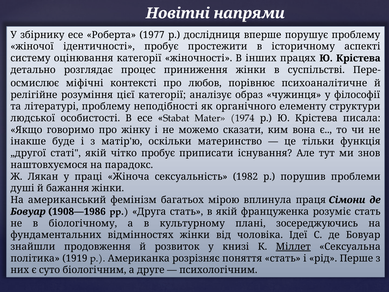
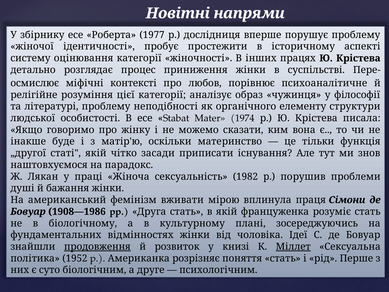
чітко пробує: пробує -> засади (158, 153)
багатьох: багатьох -> вживати (182, 200)
продовження underline: none -> present (97, 246)
1919: 1919 -> 1952 (75, 258)
